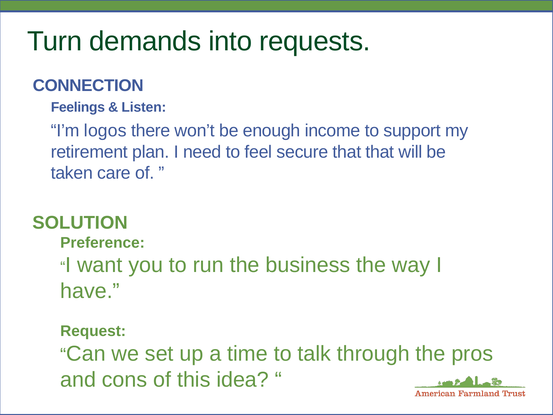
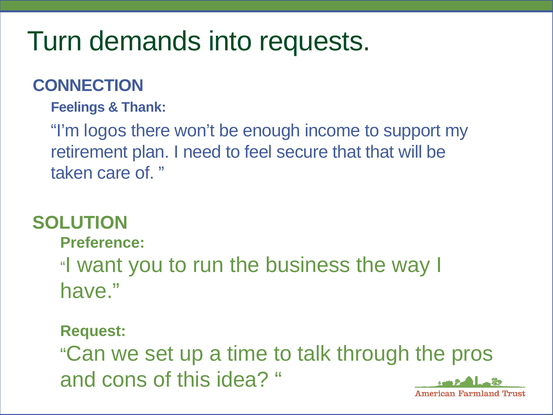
Listen: Listen -> Thank (144, 107)
